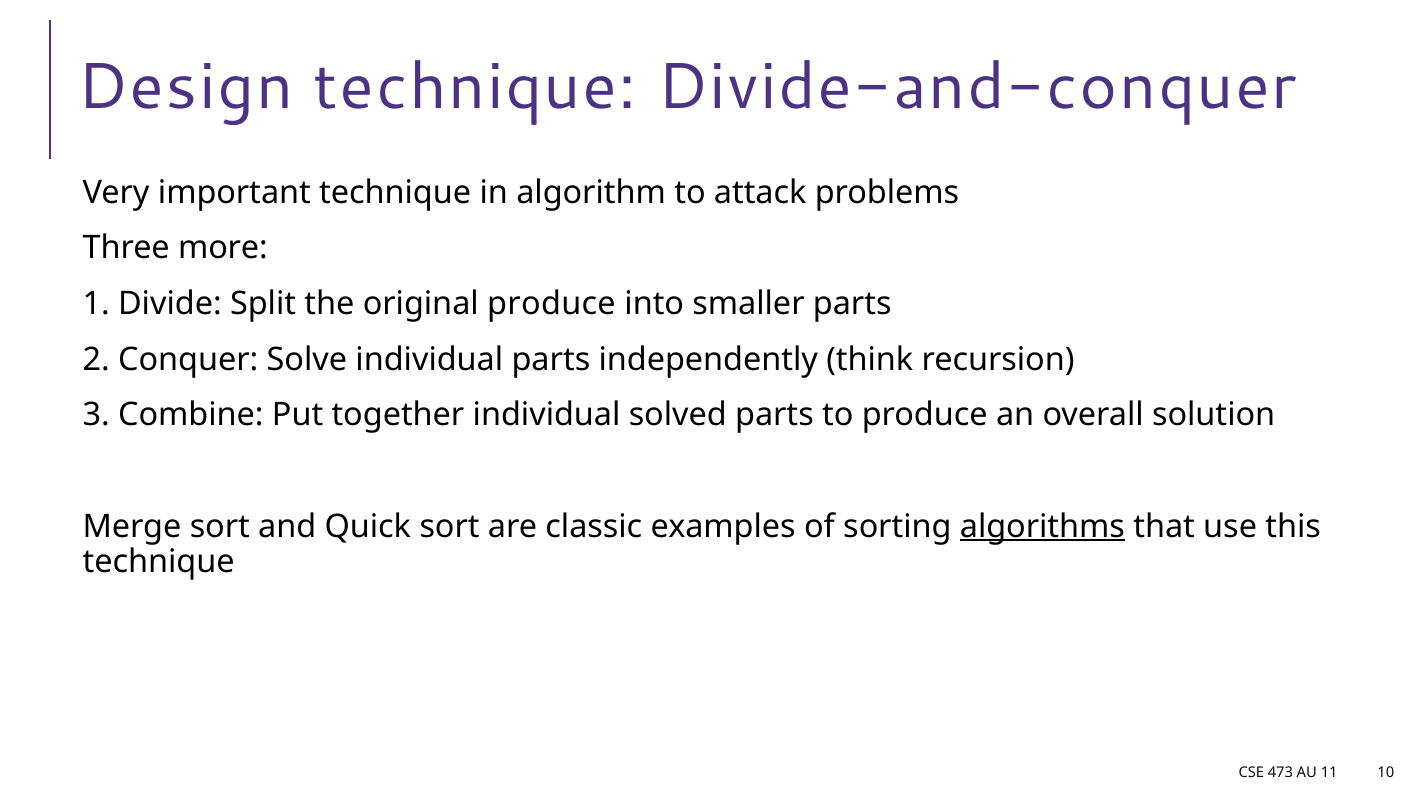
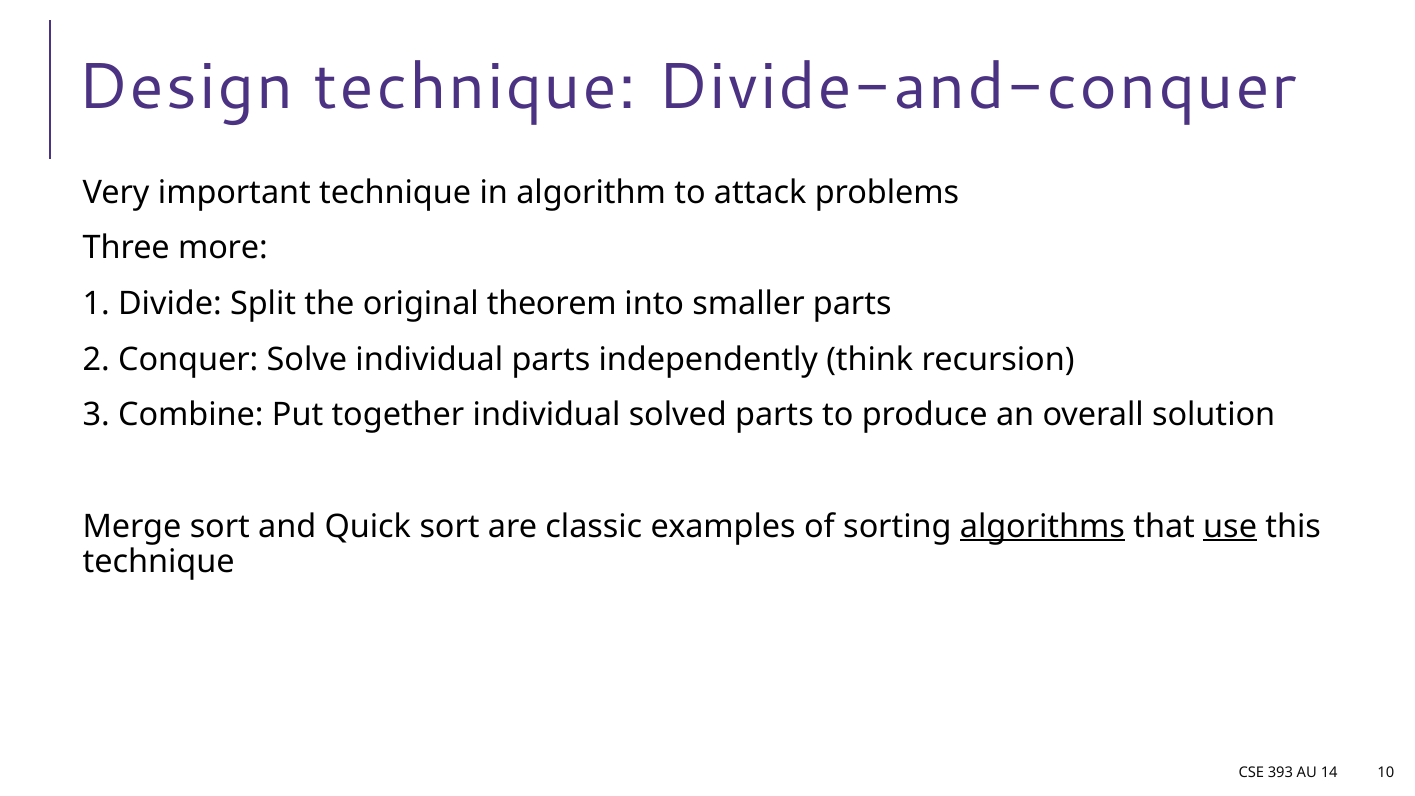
original produce: produce -> theorem (552, 304)
use underline: none -> present (1230, 526)
473: 473 -> 393 (1280, 773)
11: 11 -> 14 (1329, 773)
